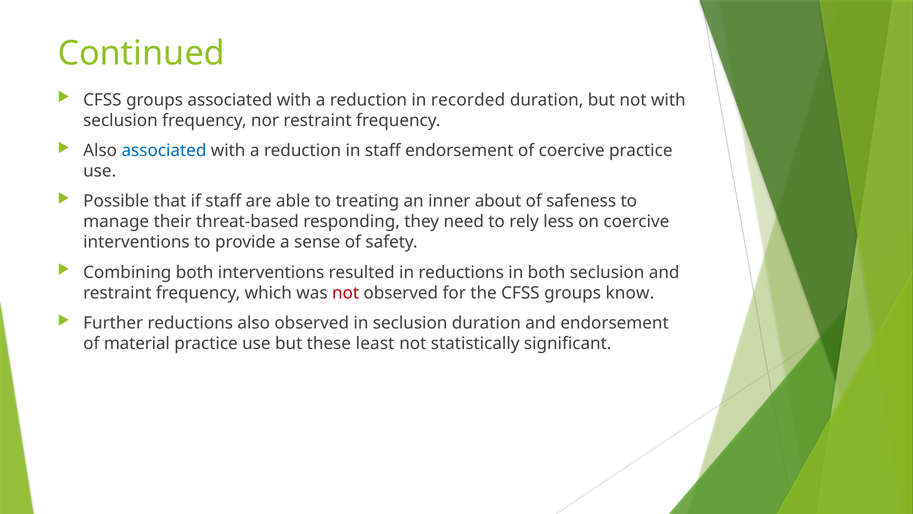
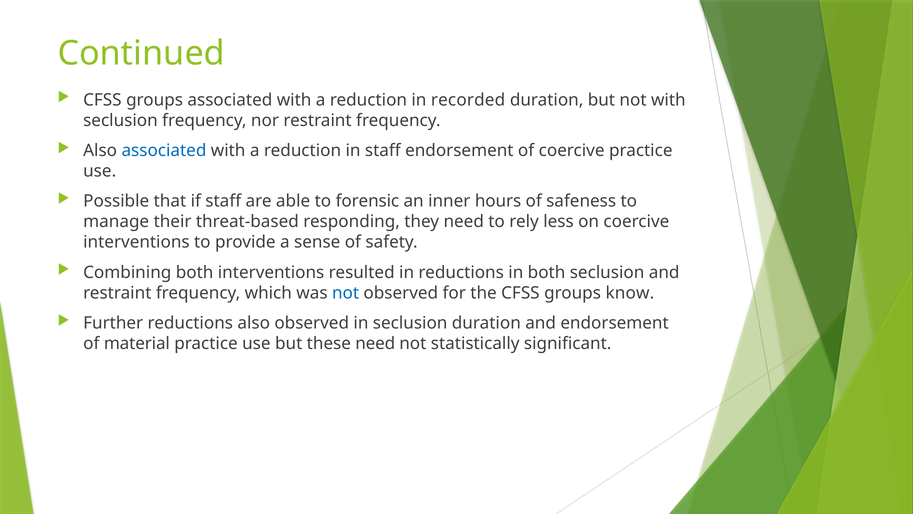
treating: treating -> forensic (367, 201)
about: about -> hours (498, 201)
not colour: red -> blue (346, 293)
these least: least -> need (375, 343)
